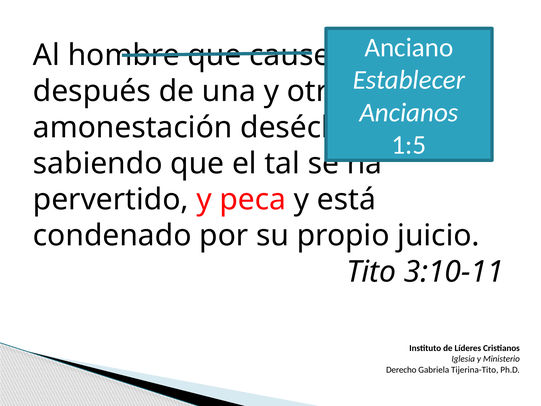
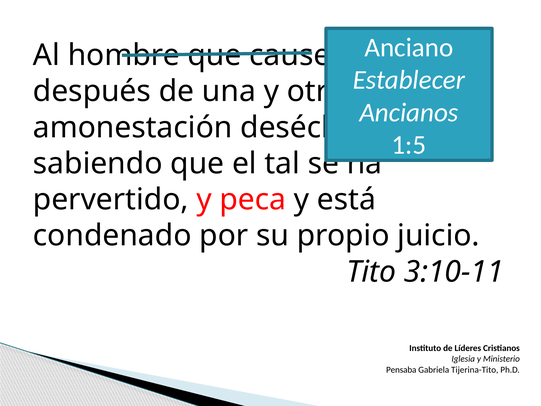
Derecho: Derecho -> Pensaba (401, 370)
